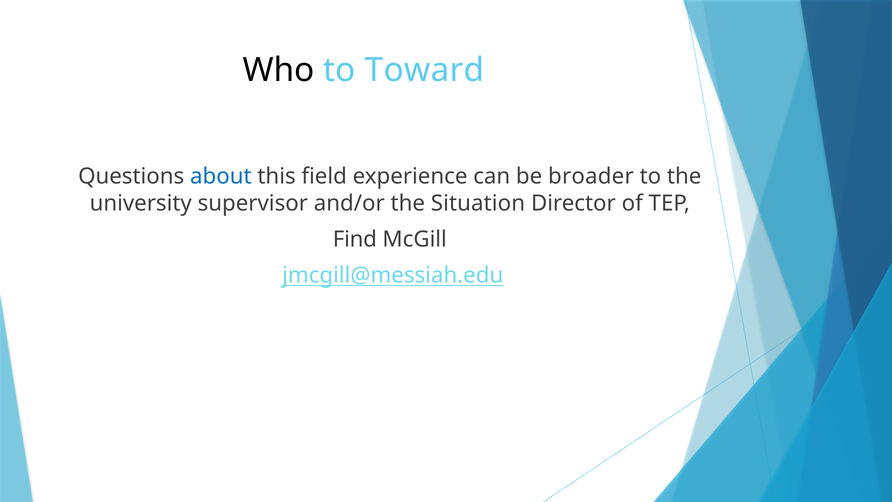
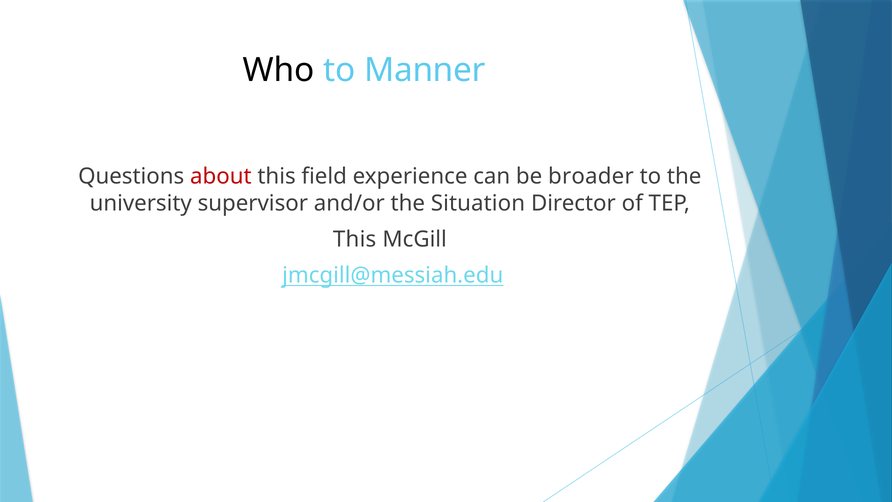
Toward: Toward -> Manner (425, 70)
about colour: blue -> red (221, 176)
Find: Find -> This (355, 239)
